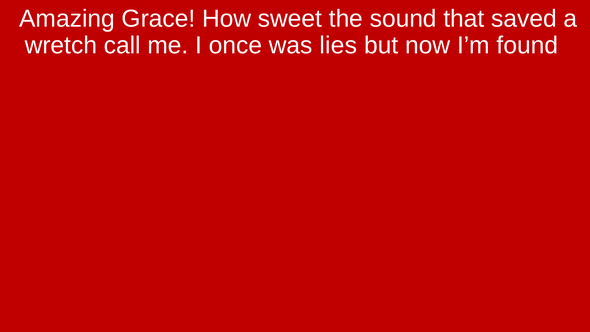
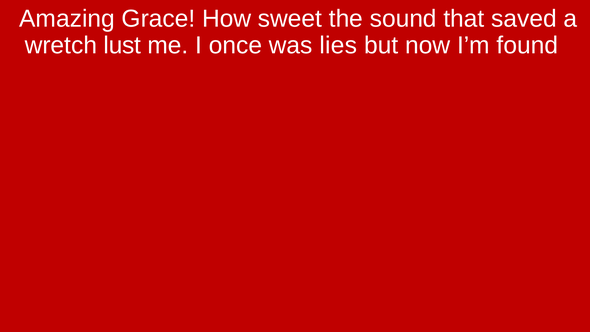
call: call -> lust (122, 45)
